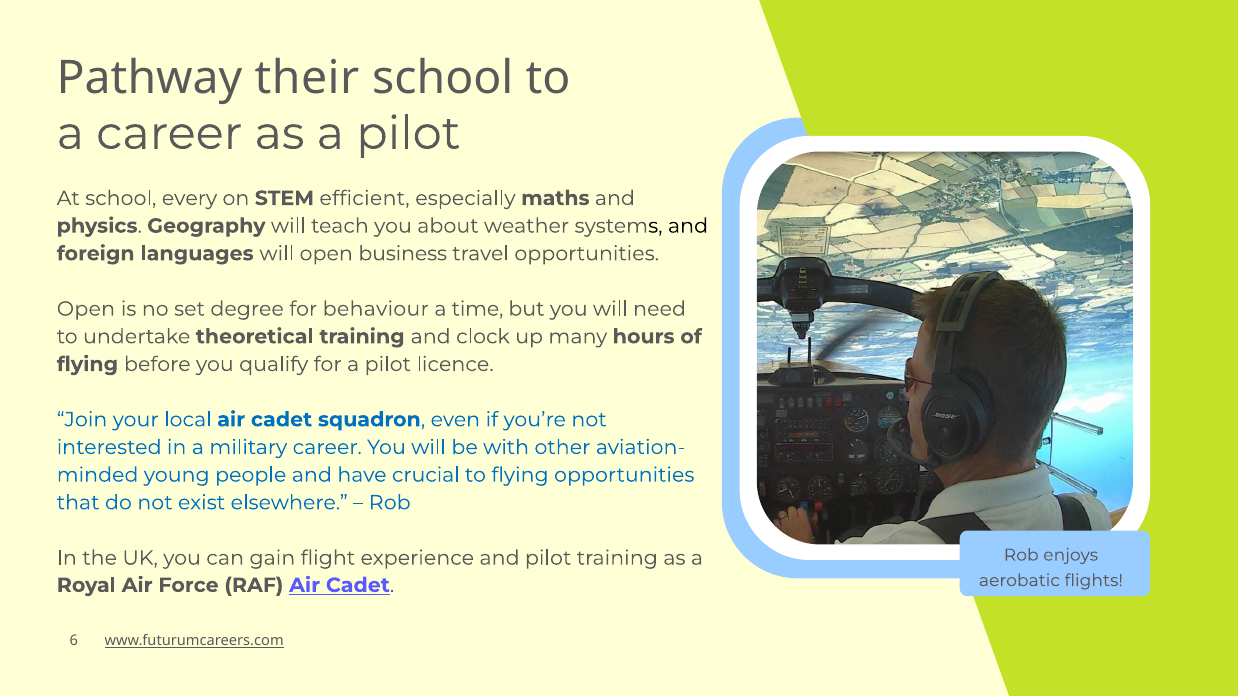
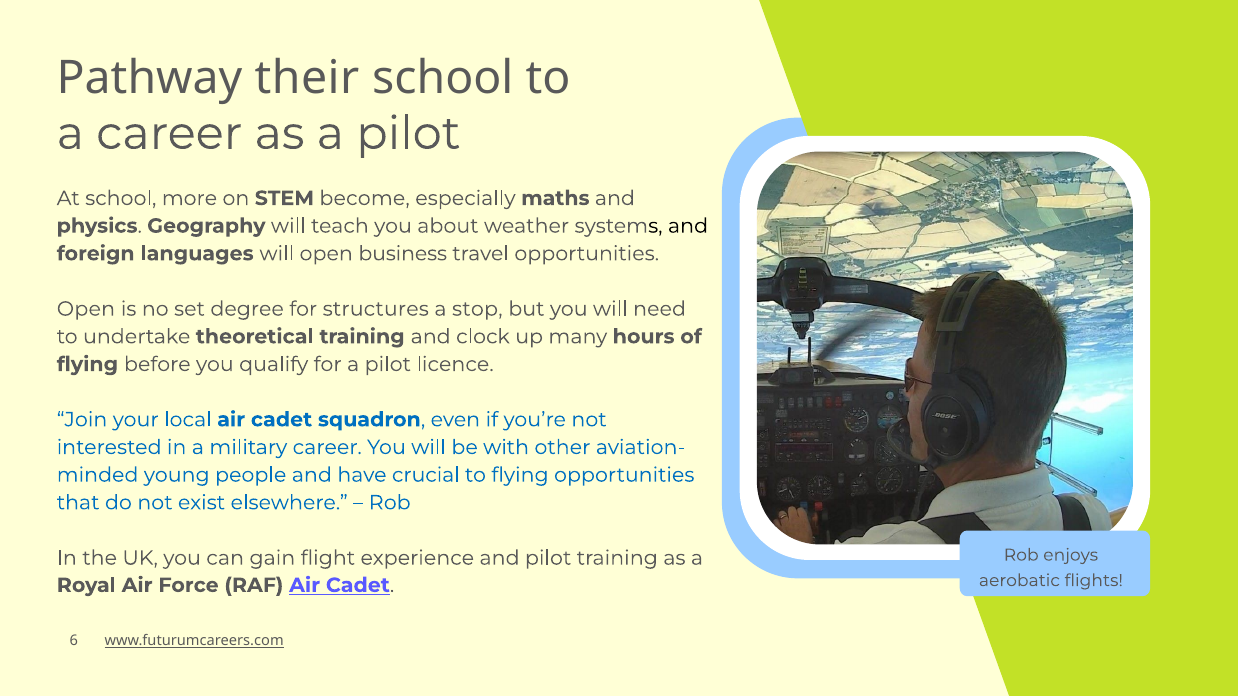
every: every -> more (189, 198)
efficient: efficient -> become (365, 198)
behaviour: behaviour -> structures (376, 309)
time: time -> stop (477, 309)
